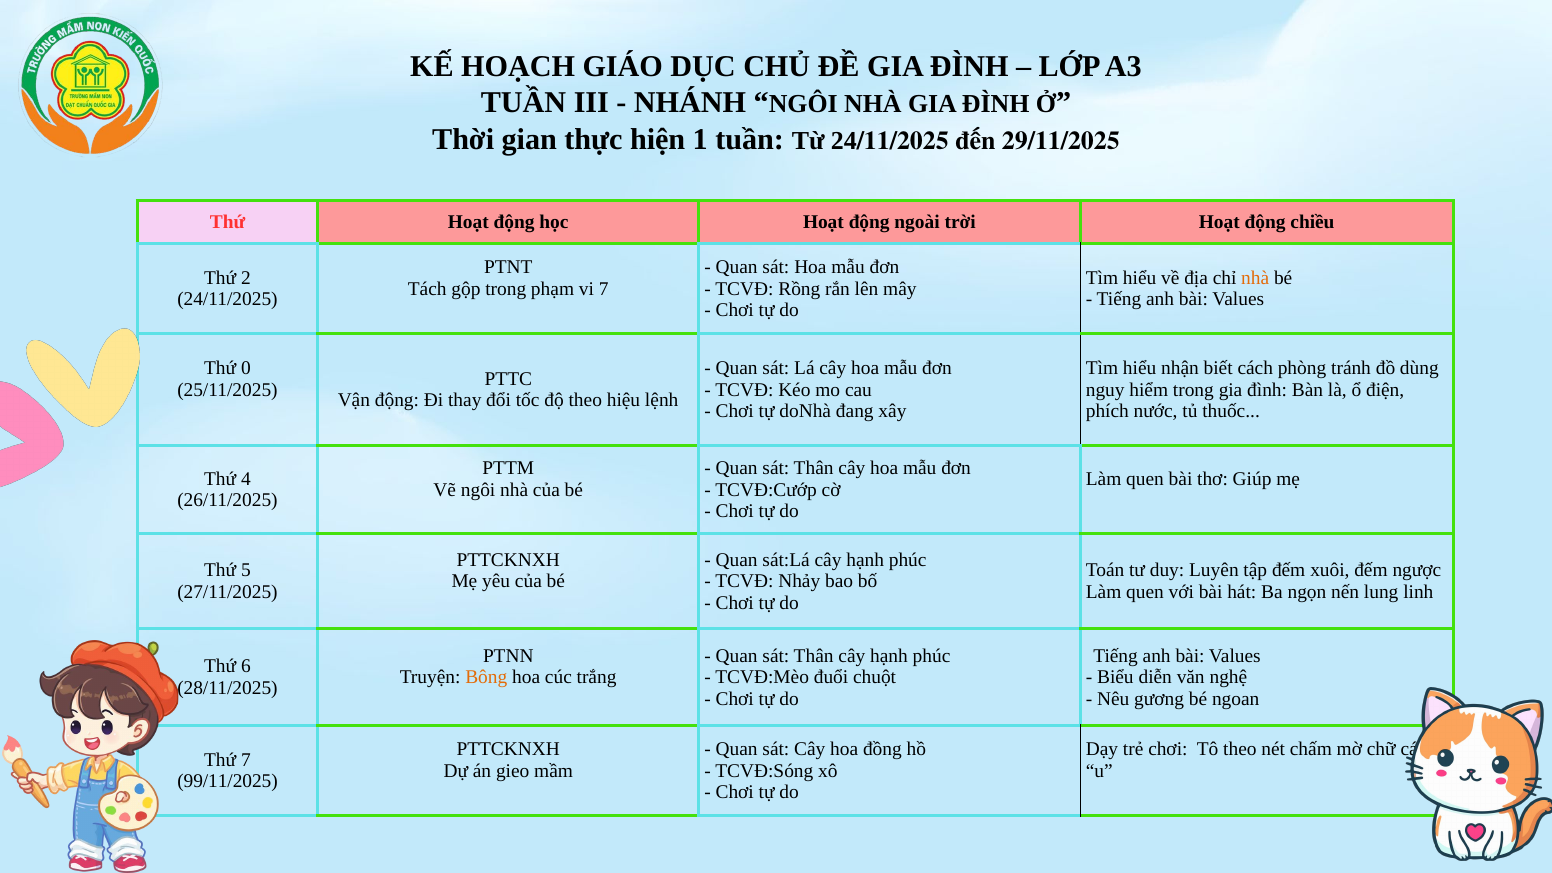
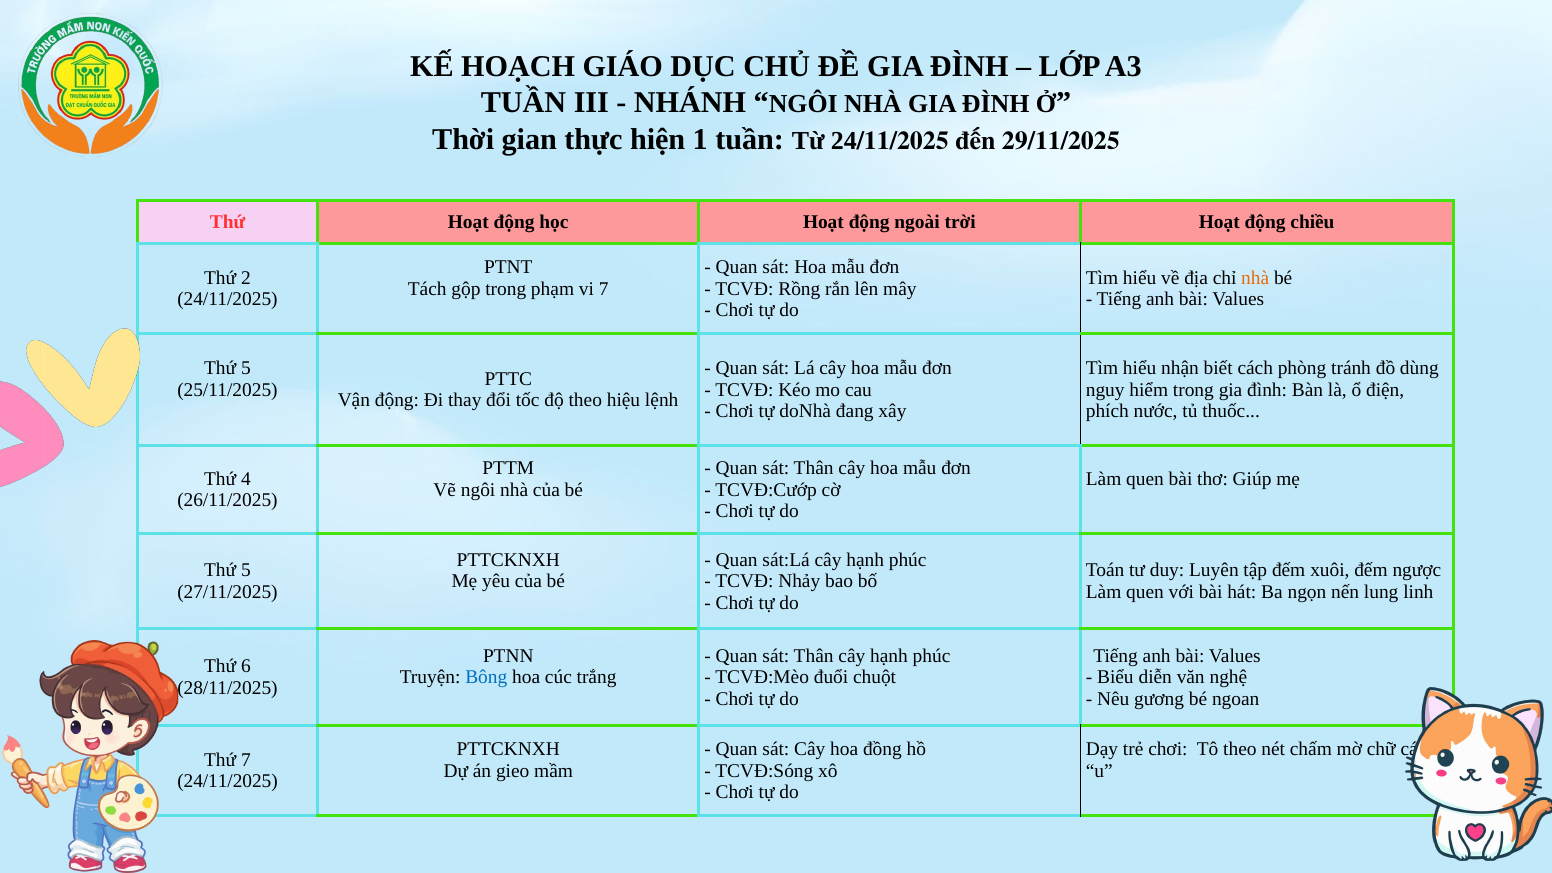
0: 0 -> 5 (246, 368)
Bông colour: orange -> blue (486, 677)
99/11/2025: 99/11/2025 -> 24/11/2025 (228, 781)
